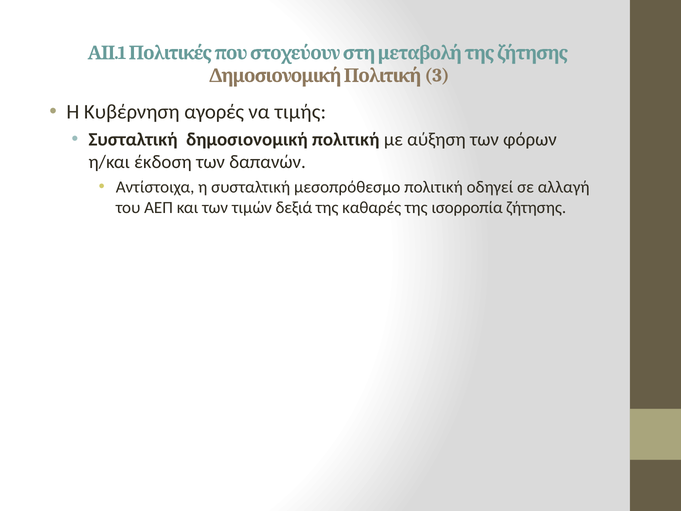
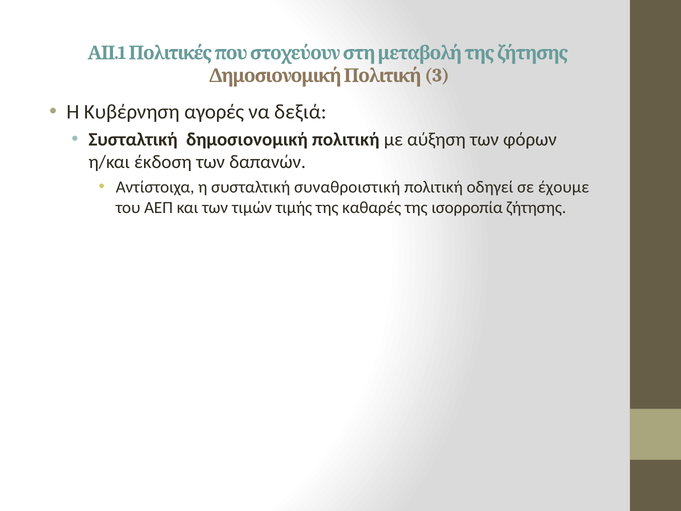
τιμής: τιμής -> δεξιά (300, 112)
μεσοπρόθεσμο: μεσοπρόθεσμο -> συναθροιστική (347, 187)
αλλαγή: αλλαγή -> έχουμε (564, 187)
δεξιά: δεξιά -> τιμής (294, 207)
